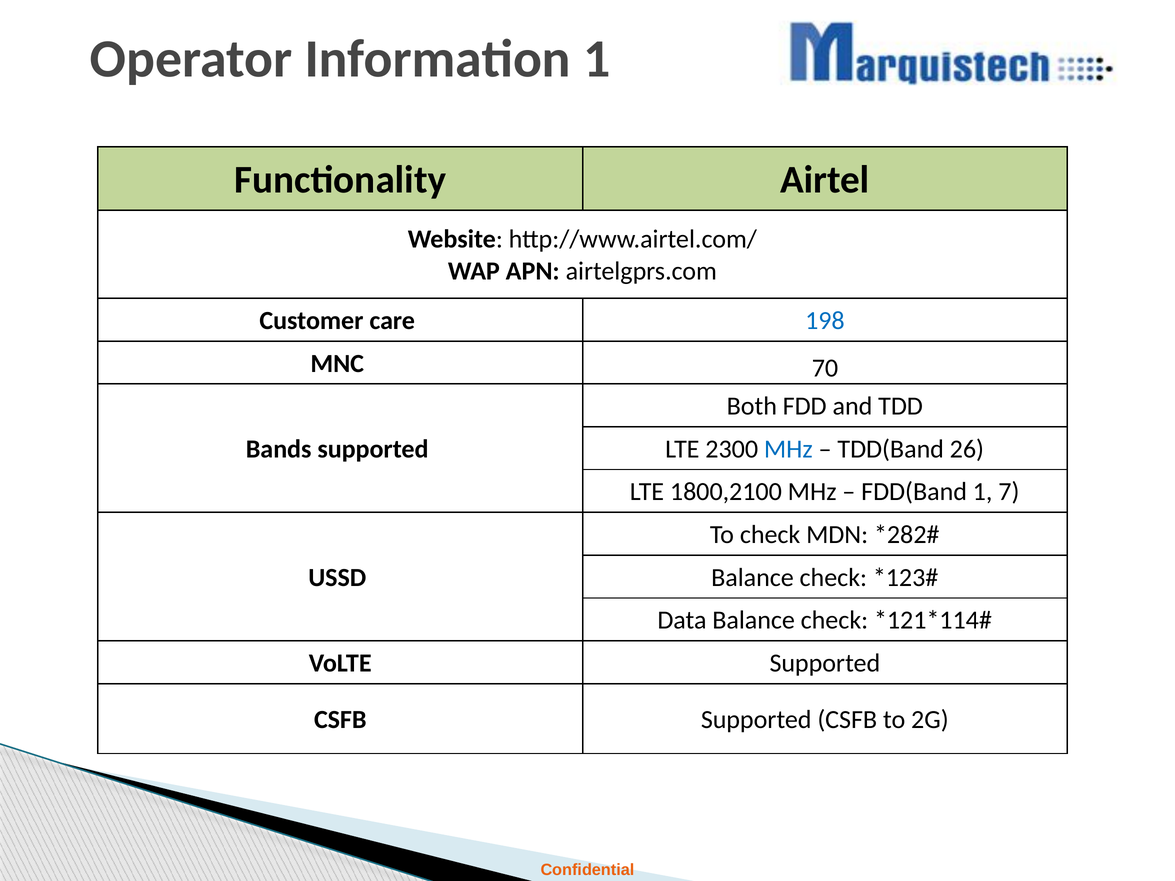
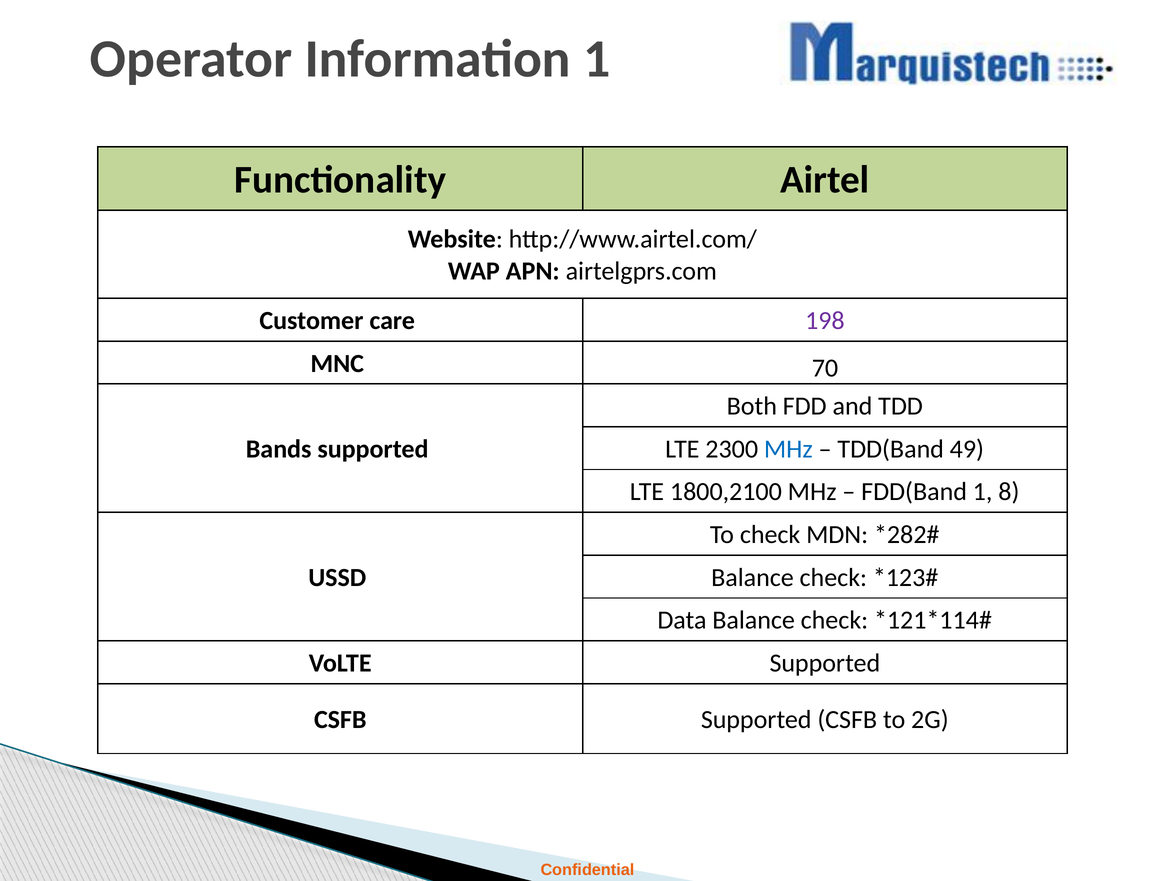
198 colour: blue -> purple (825, 321)
26: 26 -> 49 (967, 449)
7: 7 -> 8 (1009, 492)
